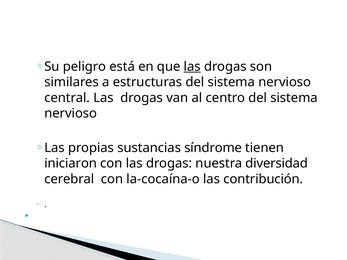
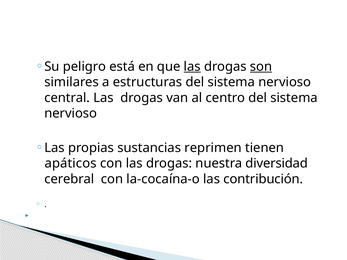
son underline: none -> present (261, 67)
síndrome: síndrome -> reprimen (213, 148)
iniciaron: iniciaron -> apáticos (71, 164)
